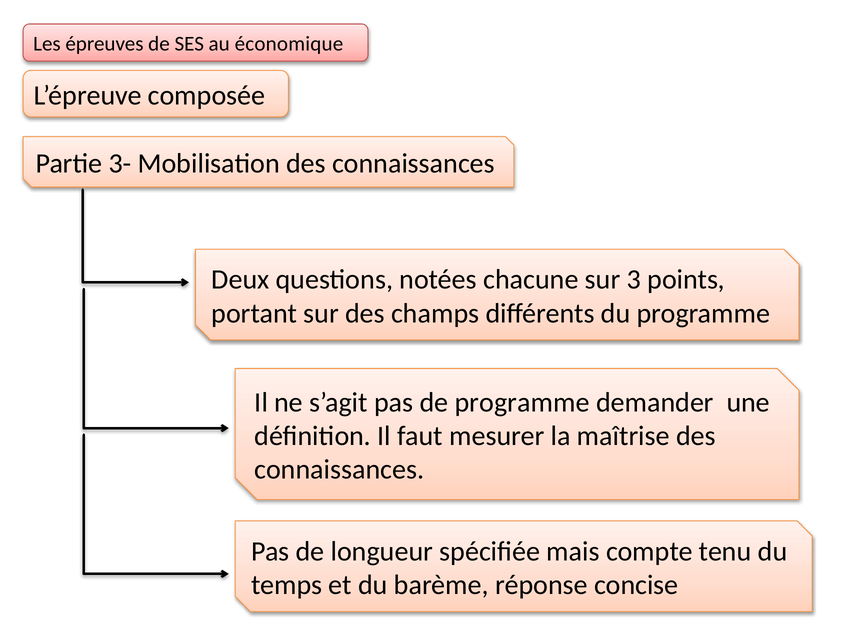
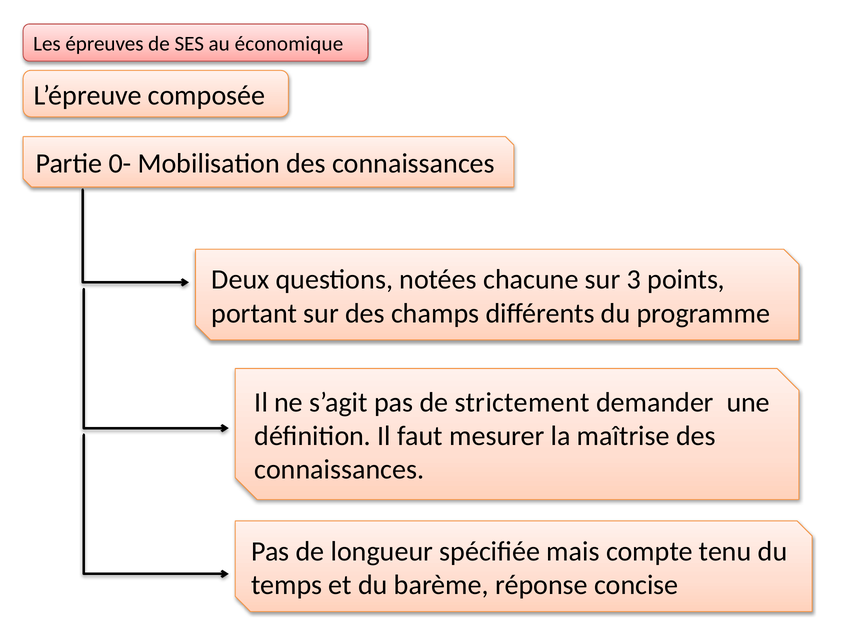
3-: 3- -> 0- (120, 164)
de programme: programme -> strictement (522, 403)
